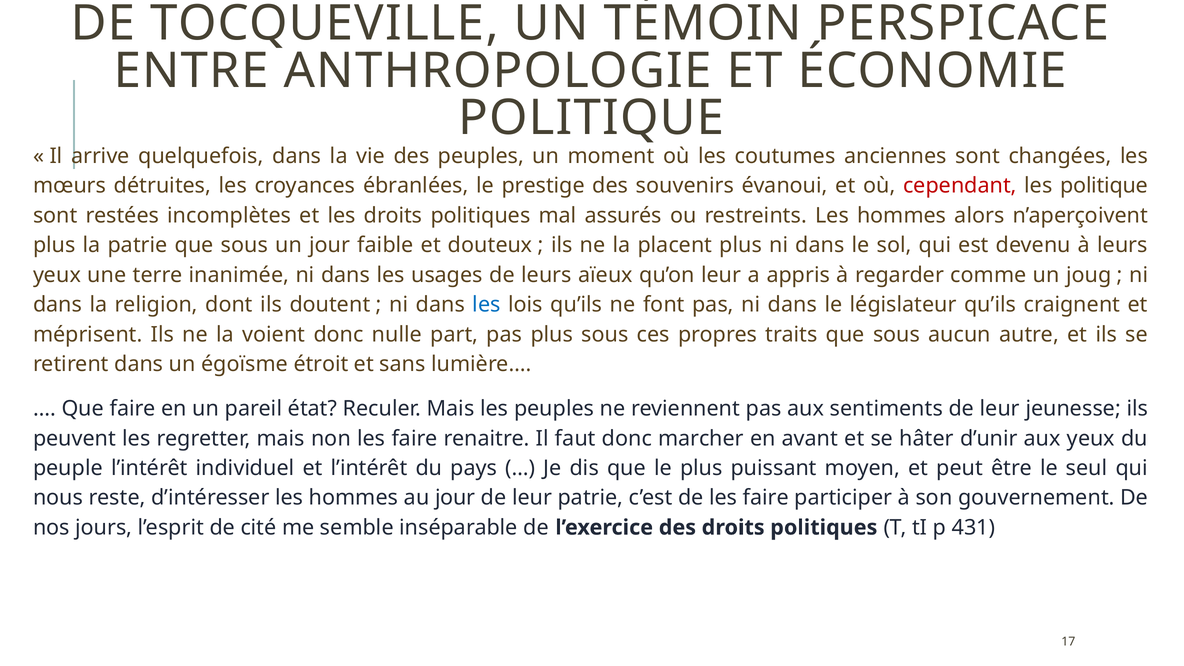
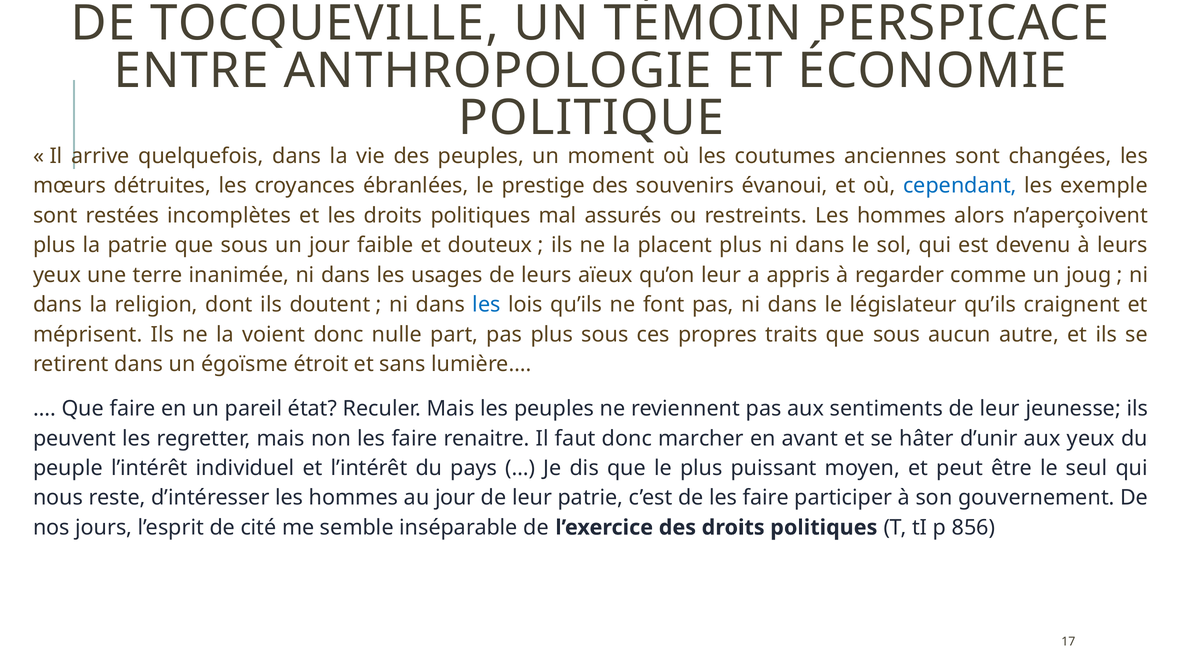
cependant colour: red -> blue (960, 186)
les politique: politique -> exemple (1104, 186)
431: 431 -> 856 (973, 528)
